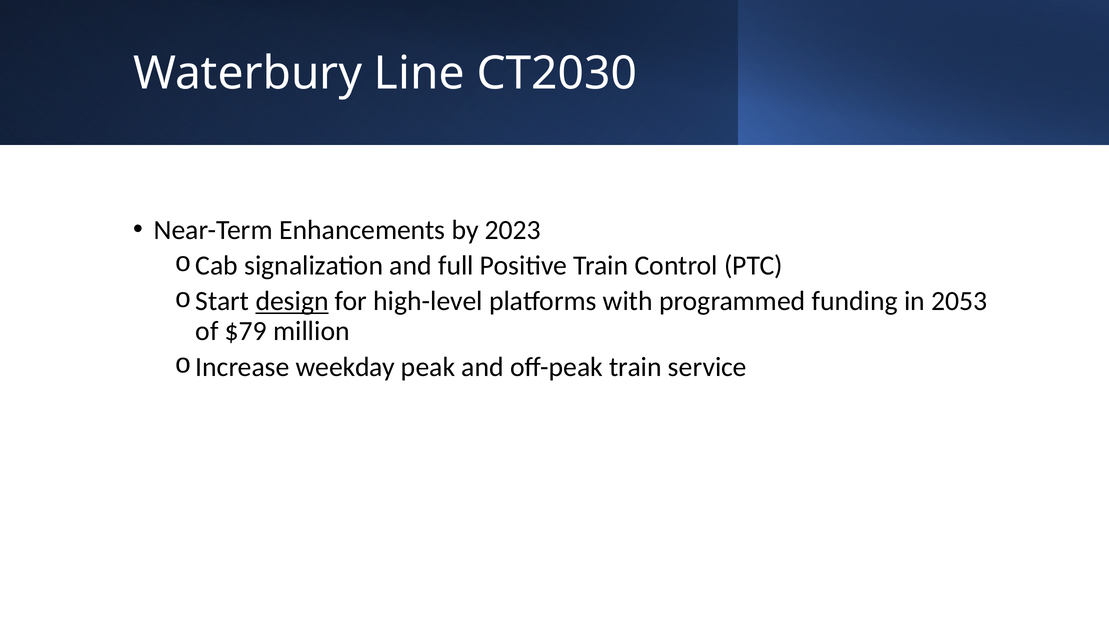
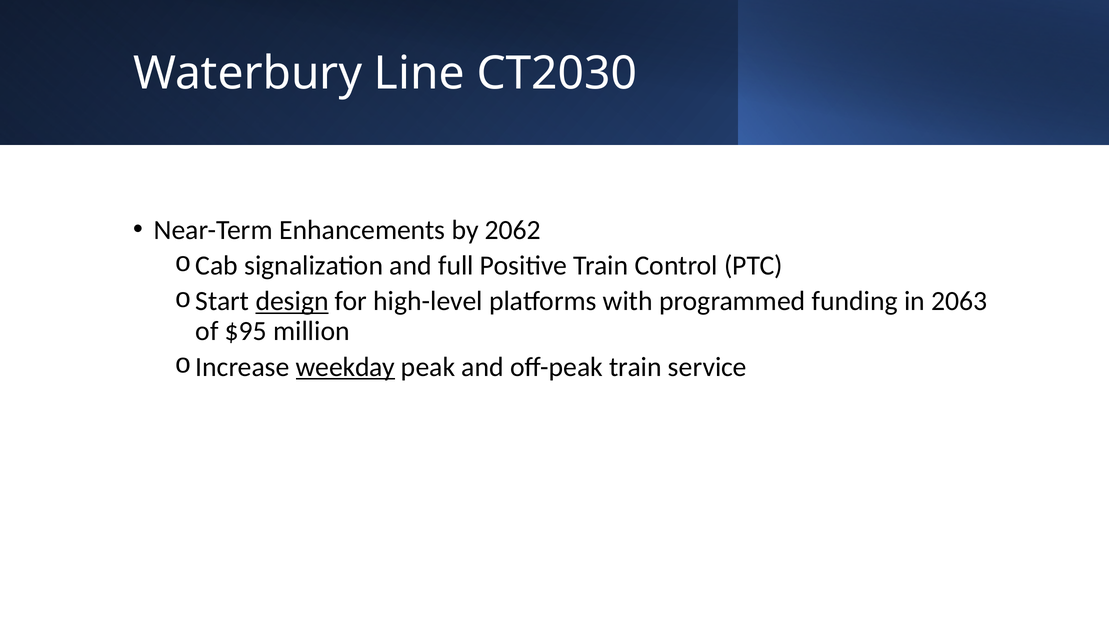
2023: 2023 -> 2062 (513, 230)
2053: 2053 -> 2063 (959, 301)
$79: $79 -> $95 (246, 331)
weekday underline: none -> present (345, 367)
